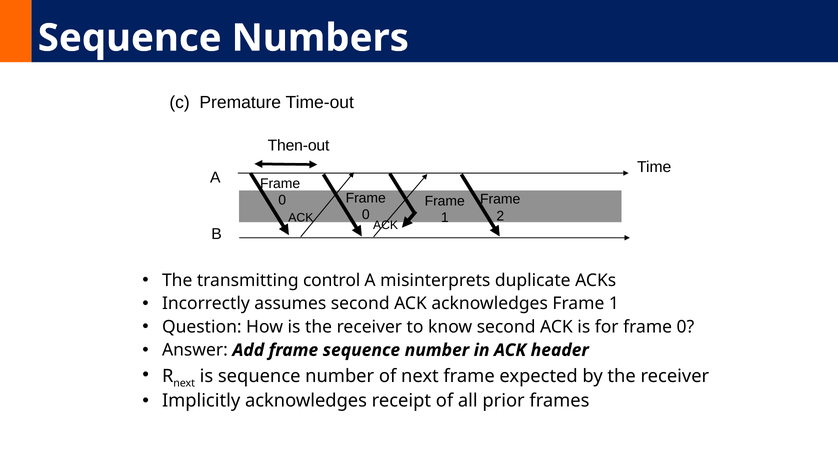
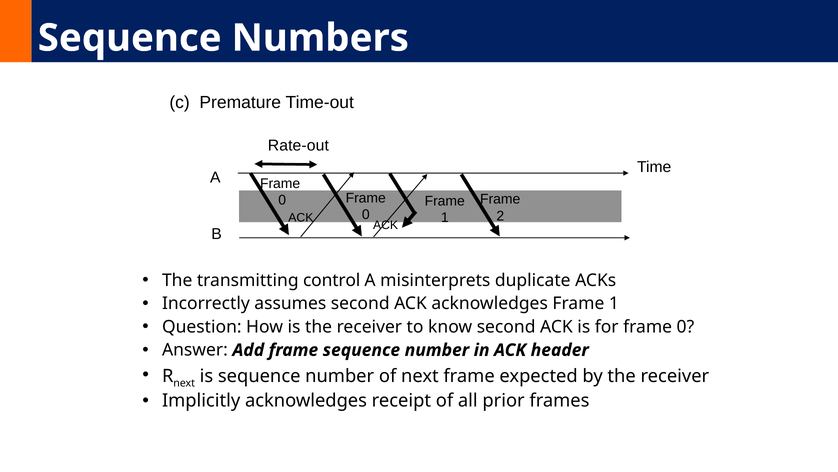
Then-out: Then-out -> Rate-out (298, 146)
